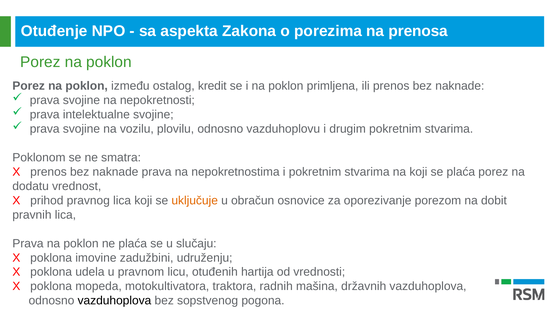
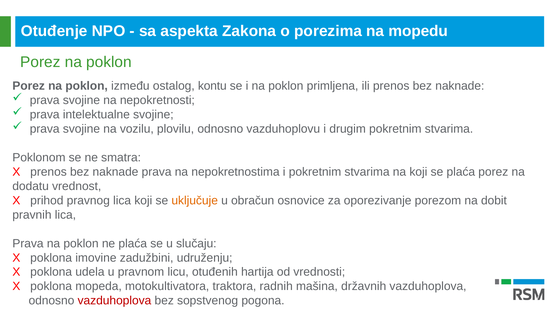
prenosa: prenosa -> mopedu (418, 31)
kredit: kredit -> kontu (212, 86)
vazduhoplova colour: black -> red (114, 301)
